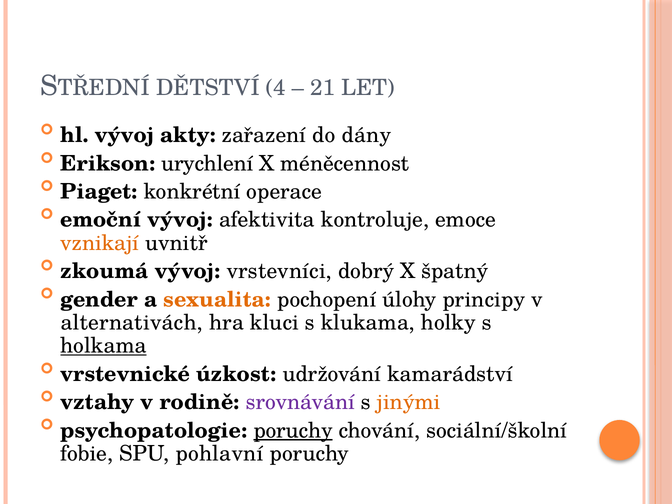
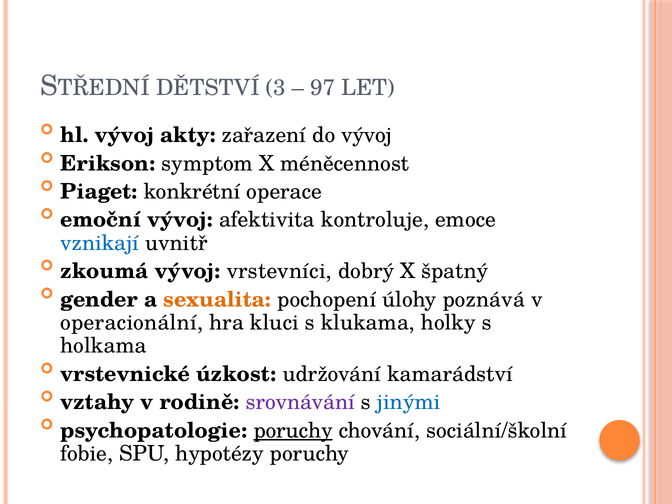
4: 4 -> 3 (276, 88)
21: 21 -> 97 (323, 88)
do dány: dány -> vývoj (367, 135)
urychlení: urychlení -> symptom (207, 163)
vznikají colour: orange -> blue (100, 243)
principy: principy -> poznává (484, 299)
alternativách: alternativách -> operacionální (132, 323)
holkama underline: present -> none (104, 346)
jinými colour: orange -> blue (409, 402)
pohlavní: pohlavní -> hypotézy (220, 454)
